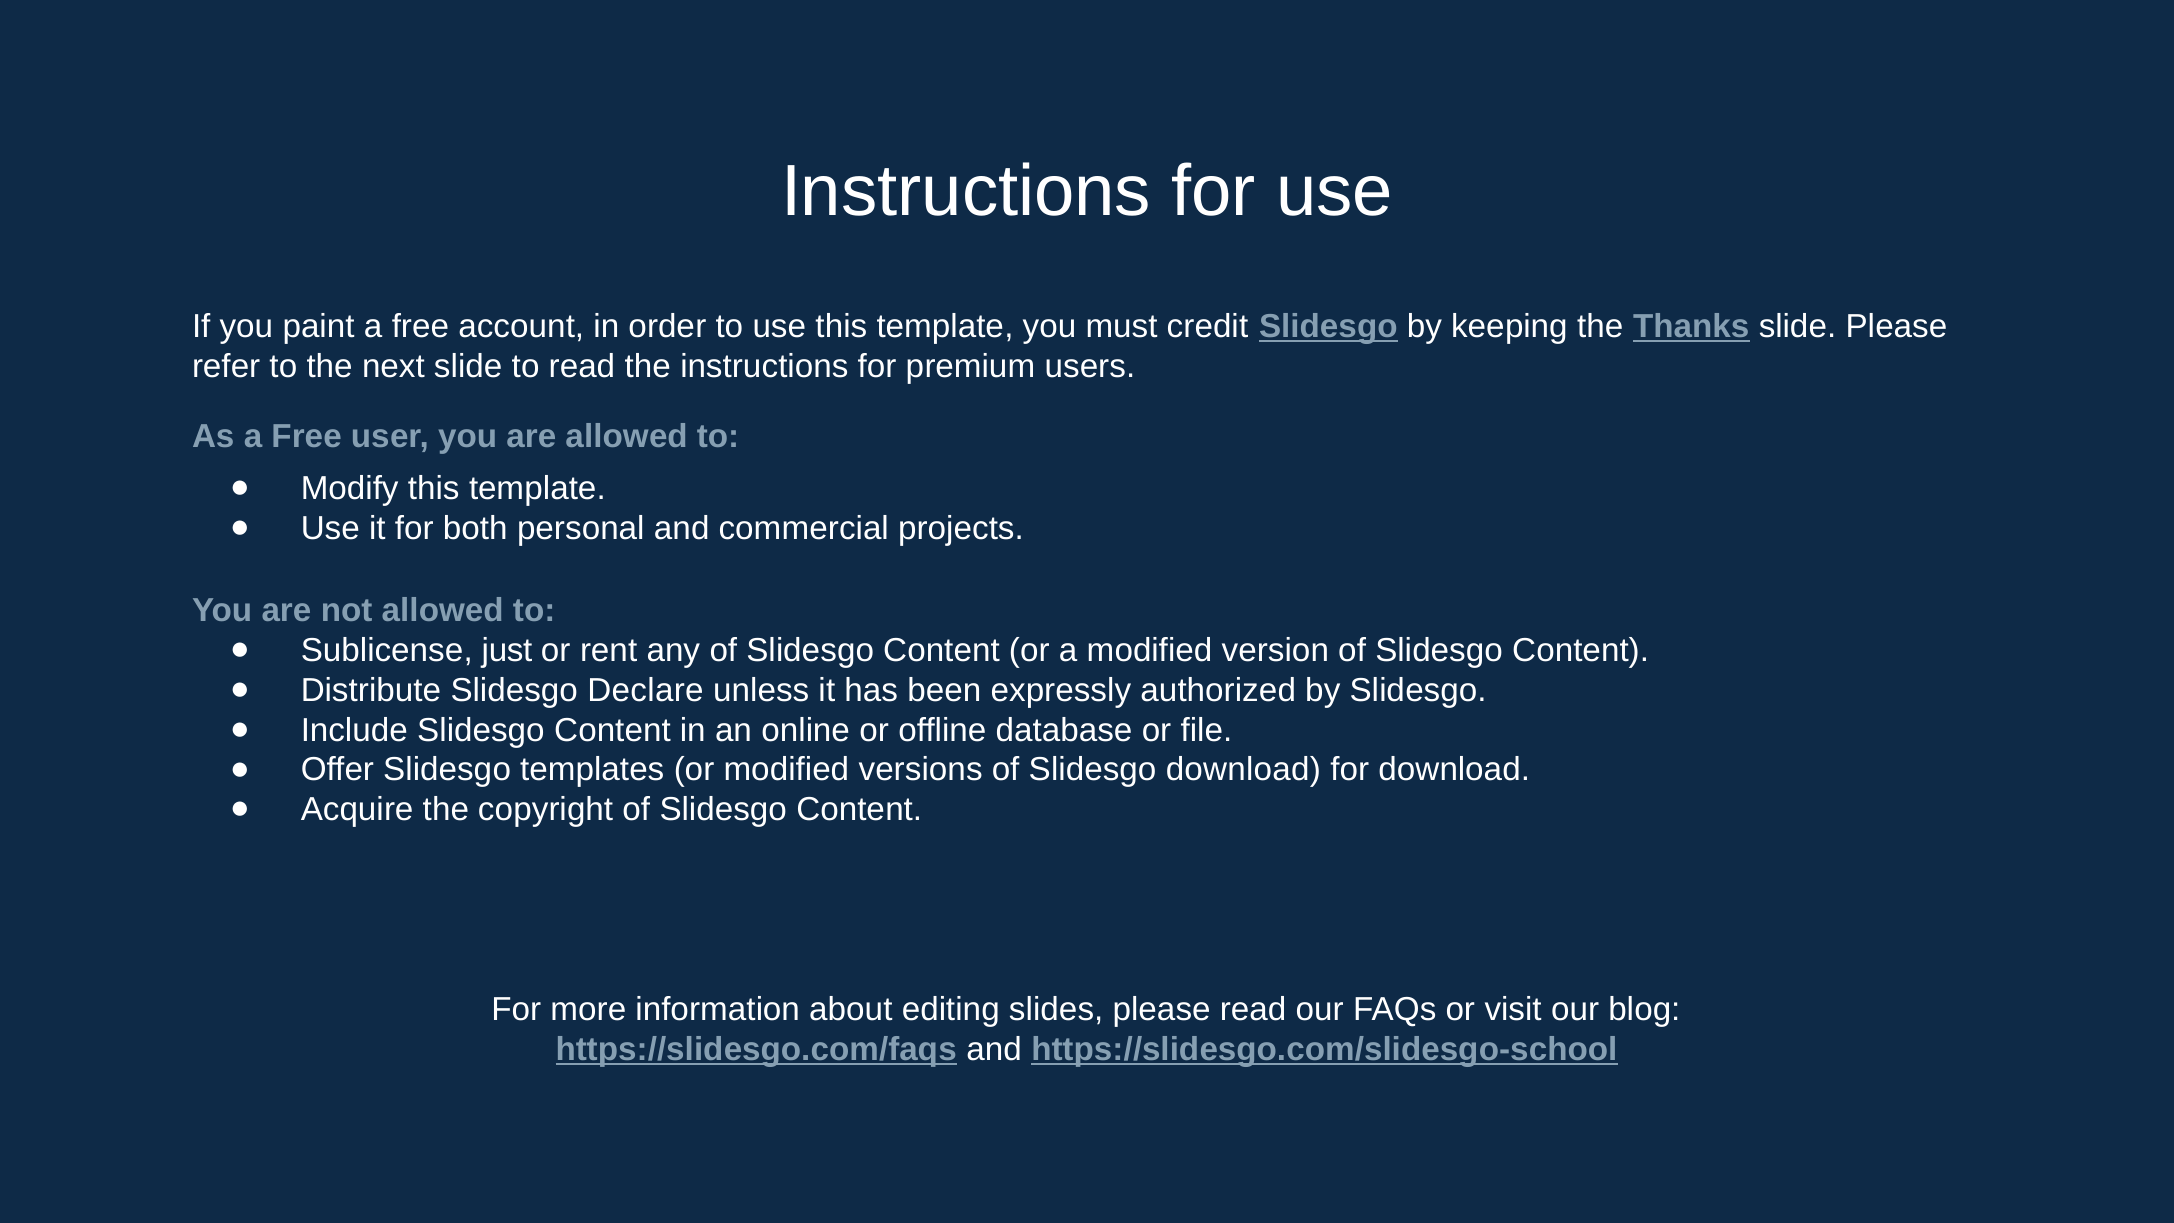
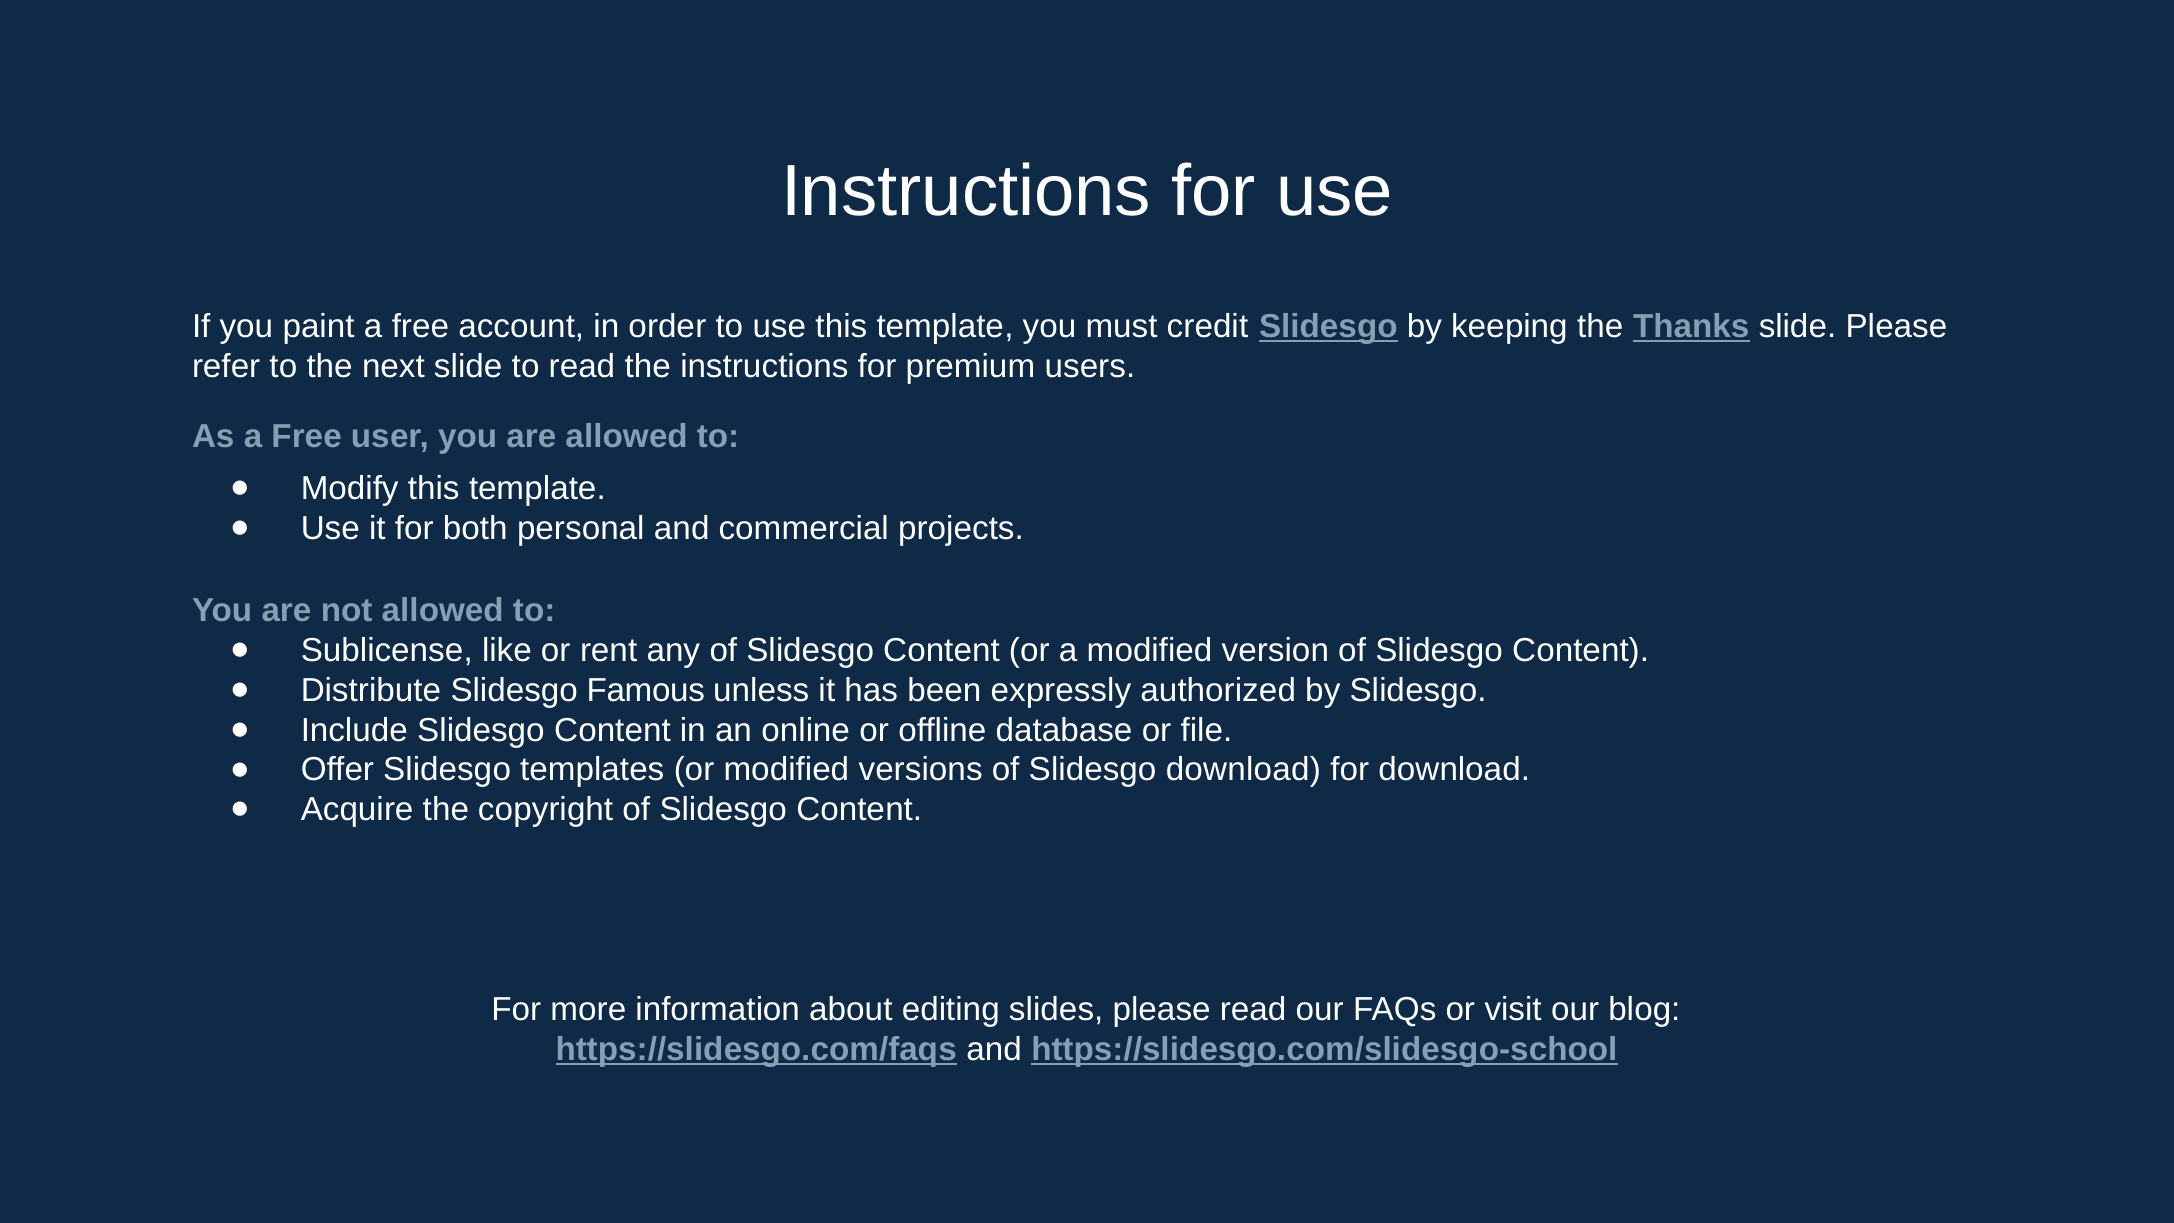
just: just -> like (507, 650)
Declare: Declare -> Famous (646, 690)
